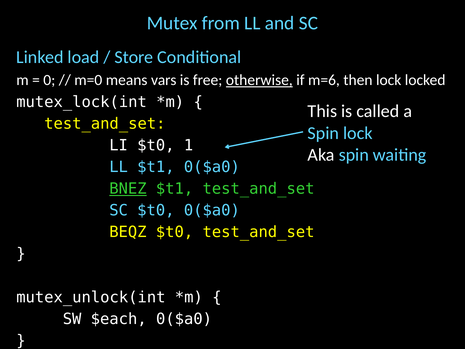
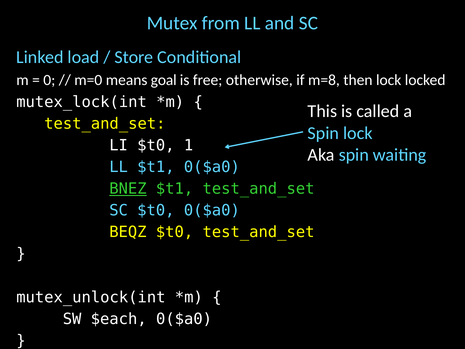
vars: vars -> goal (164, 80)
otherwise underline: present -> none (259, 80)
m=6: m=6 -> m=8 (324, 80)
